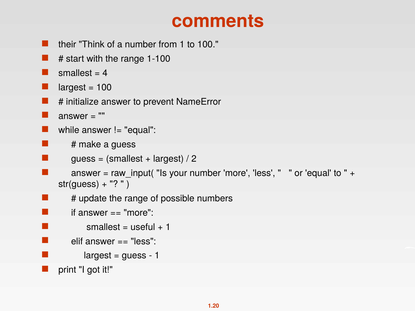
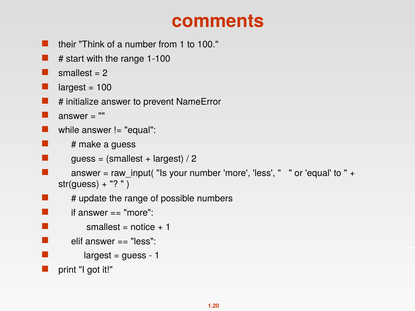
4: 4 -> 2 (105, 73)
useful: useful -> notice (143, 227)
